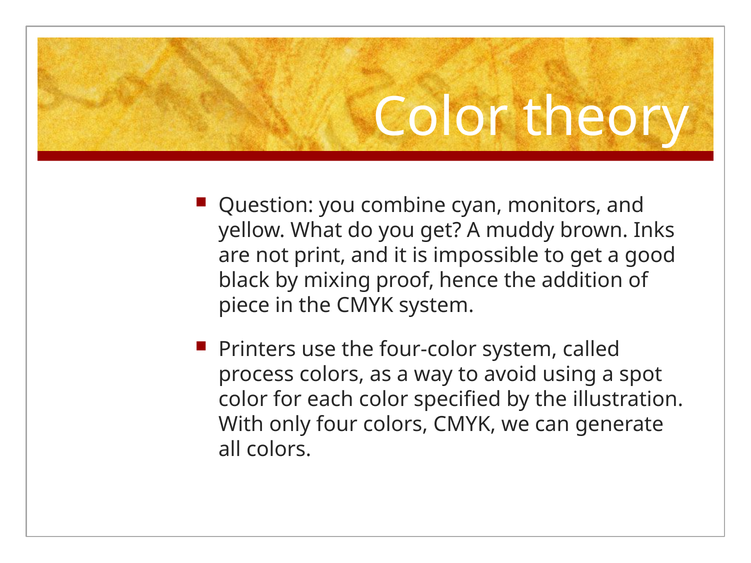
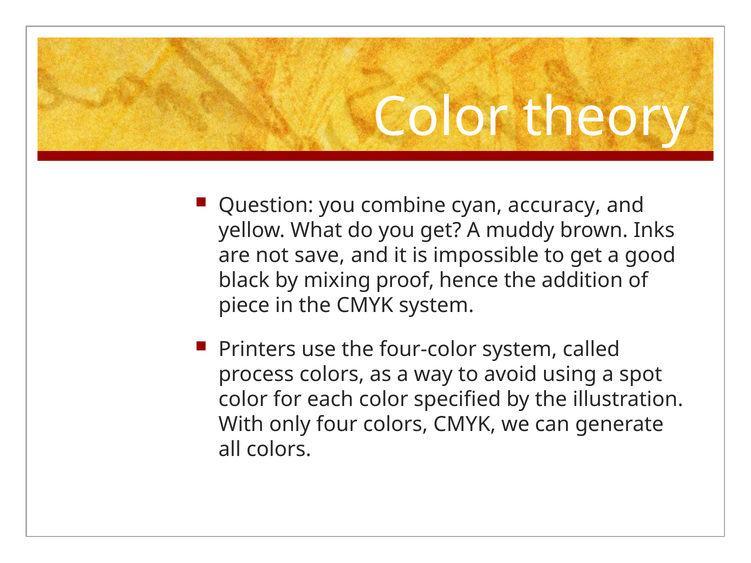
monitors: monitors -> accuracy (554, 205)
print: print -> save (320, 256)
